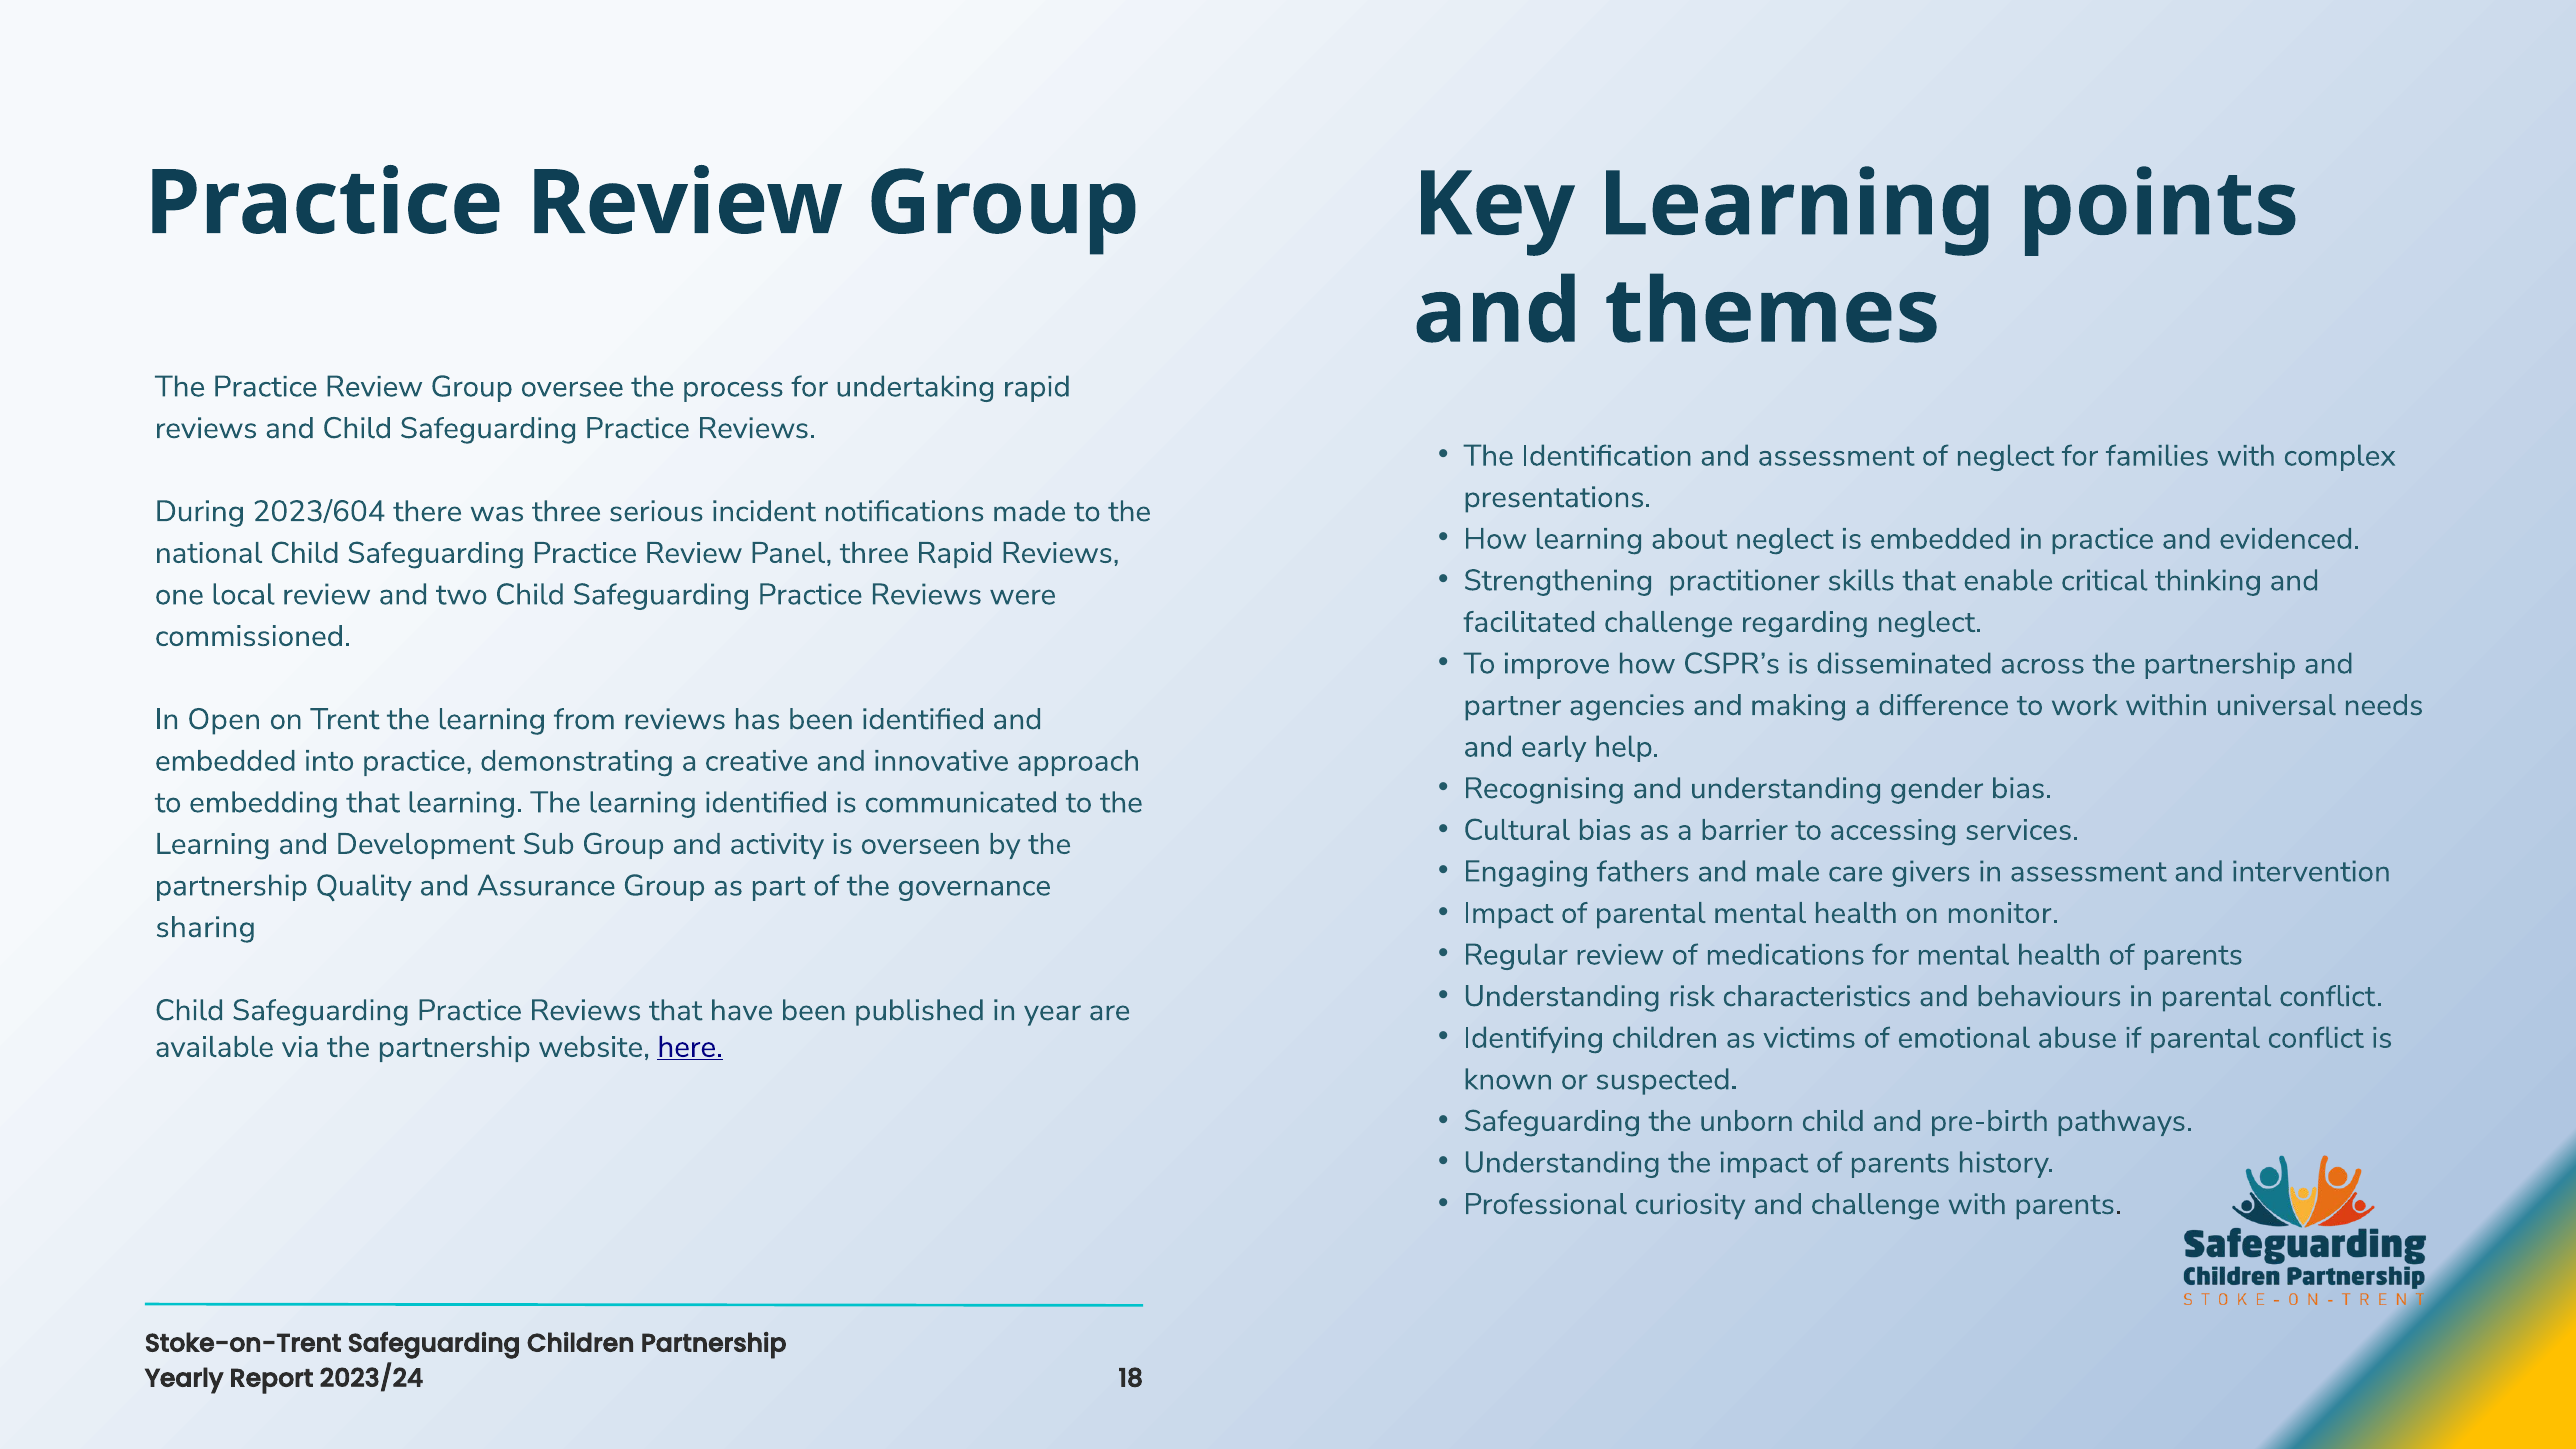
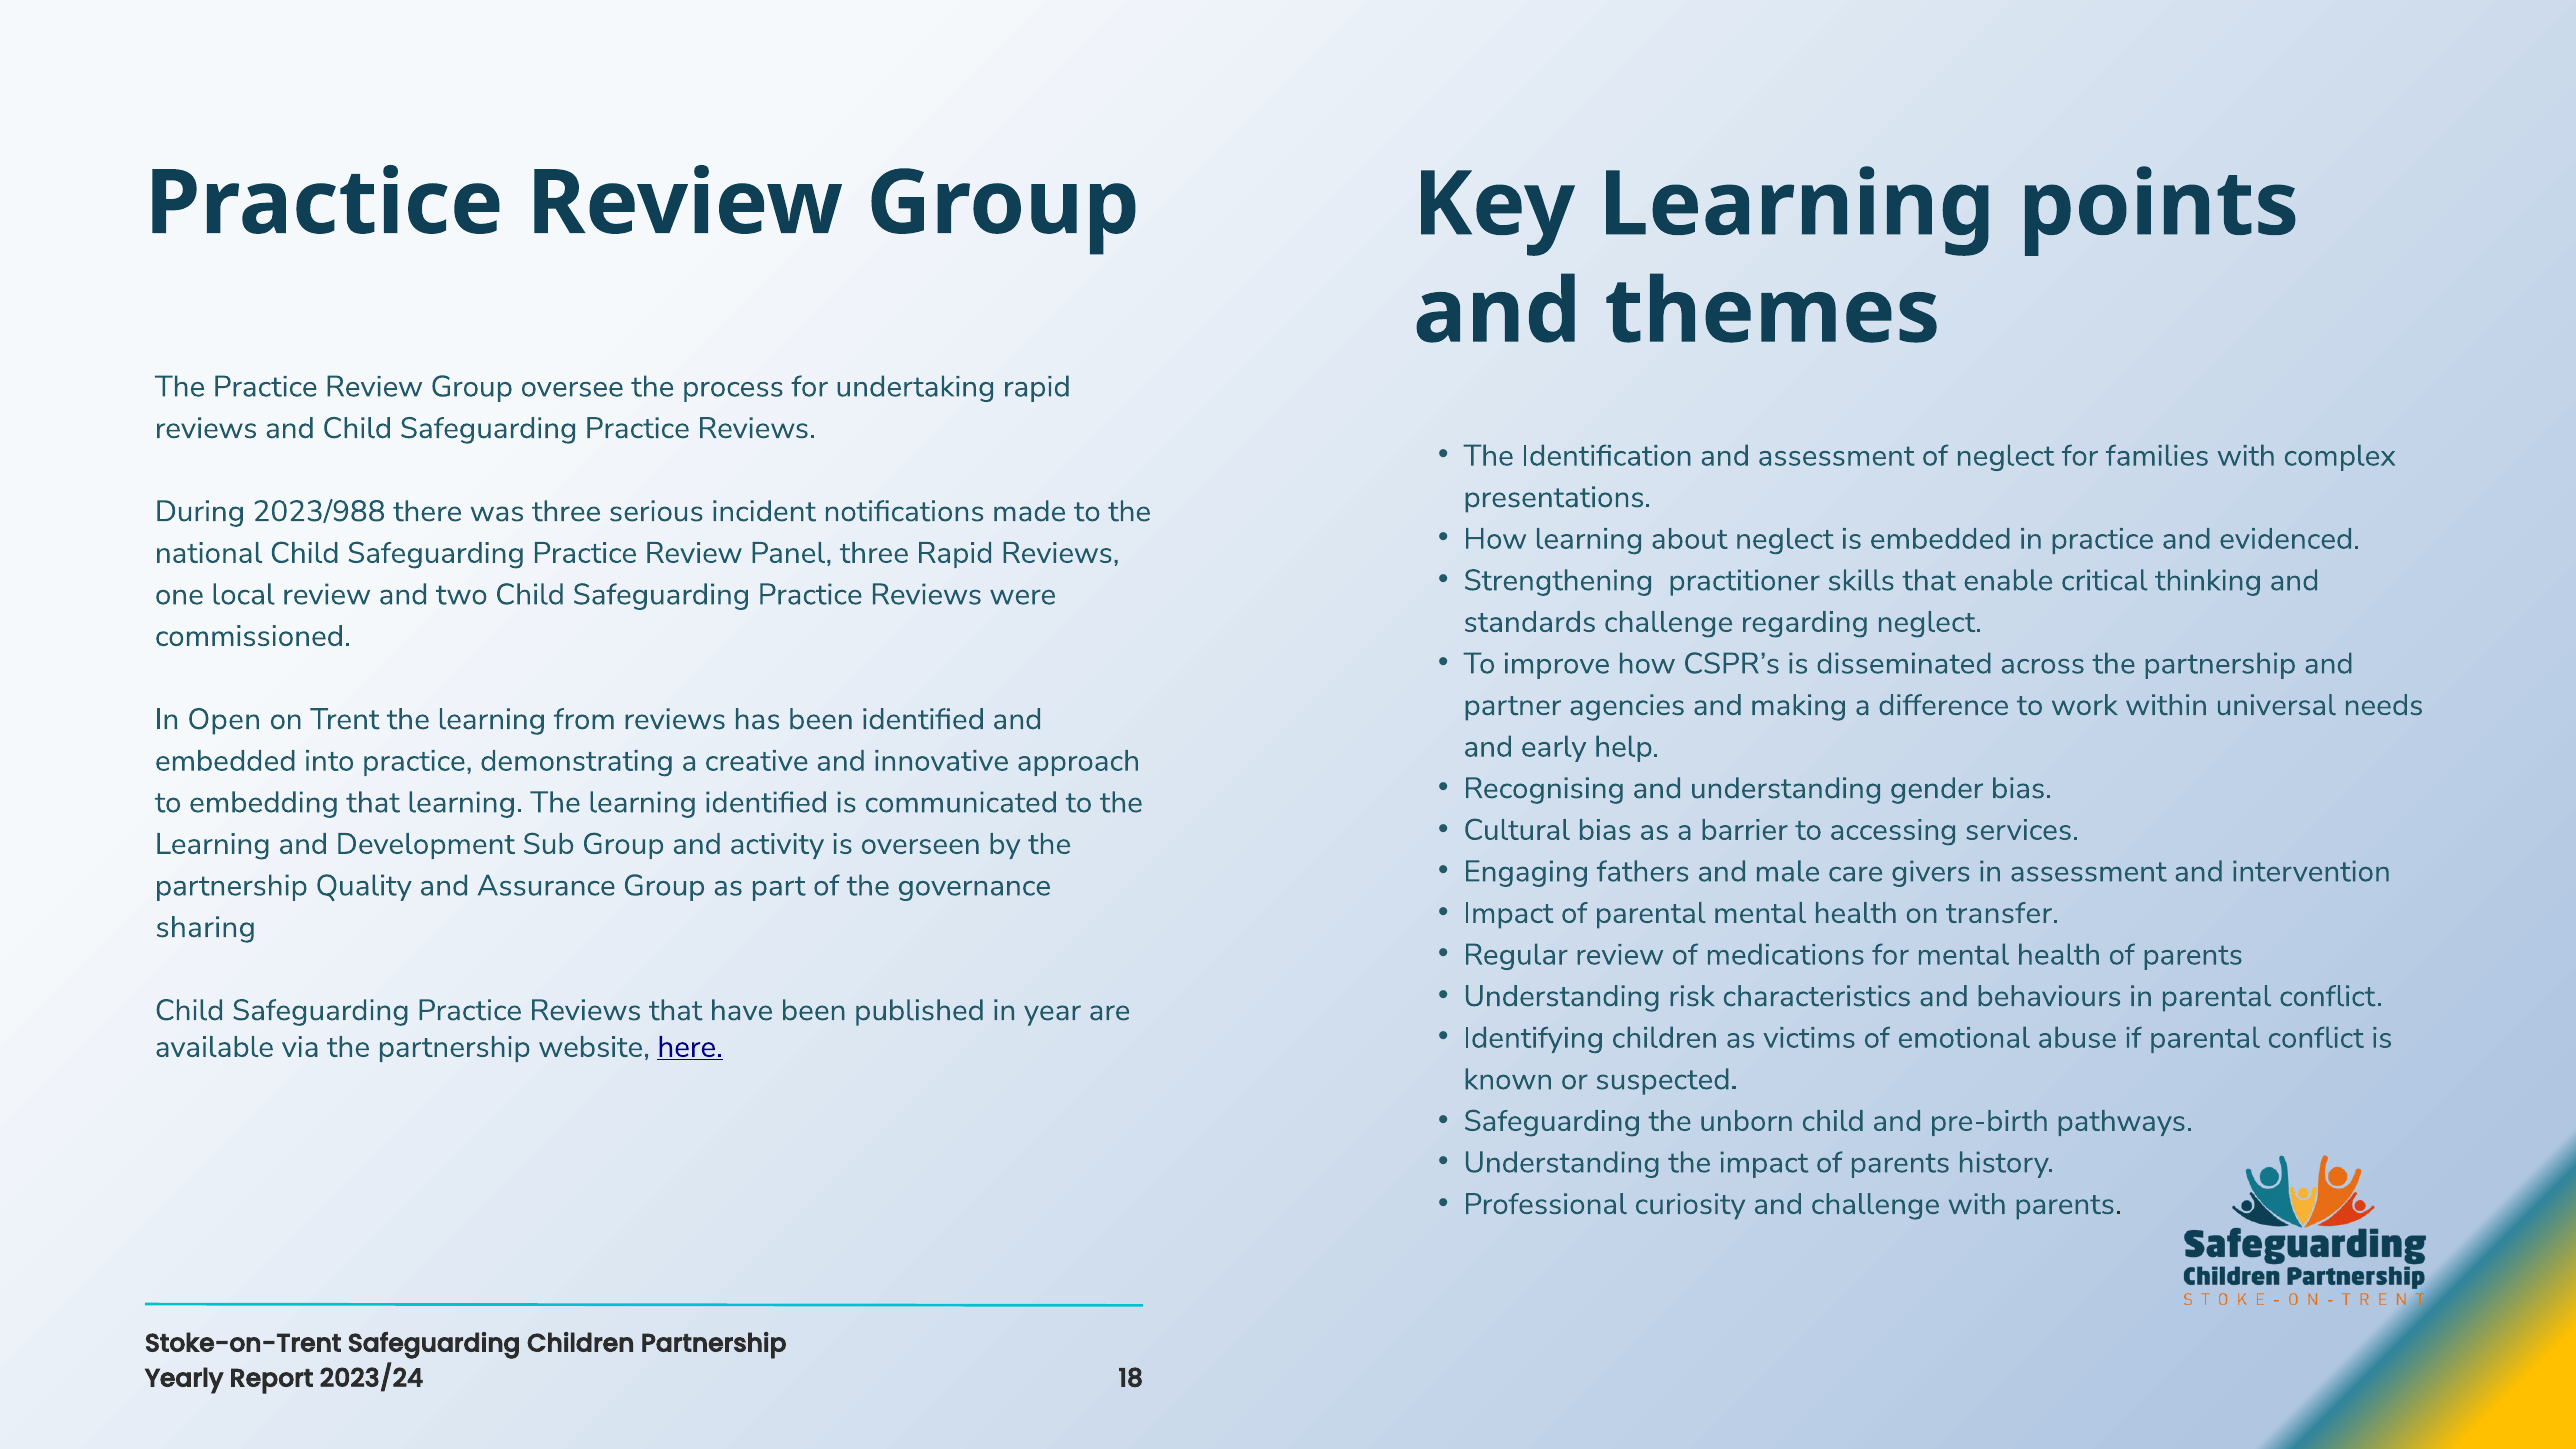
2023/604: 2023/604 -> 2023/988 (319, 511)
facilitated: facilitated -> standards (1530, 622)
monitor: monitor -> transfer (2003, 913)
